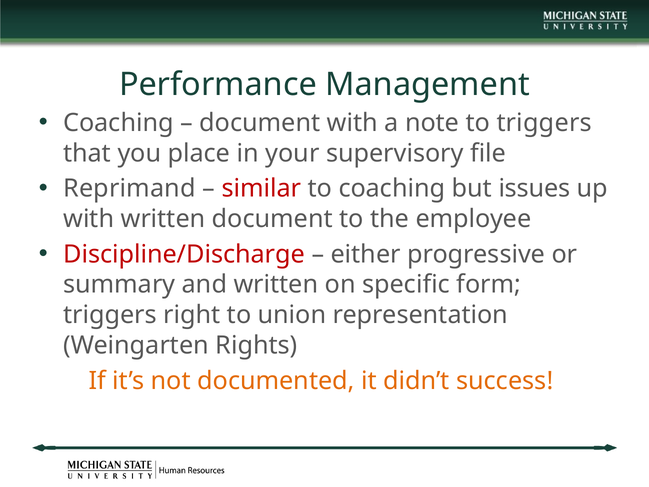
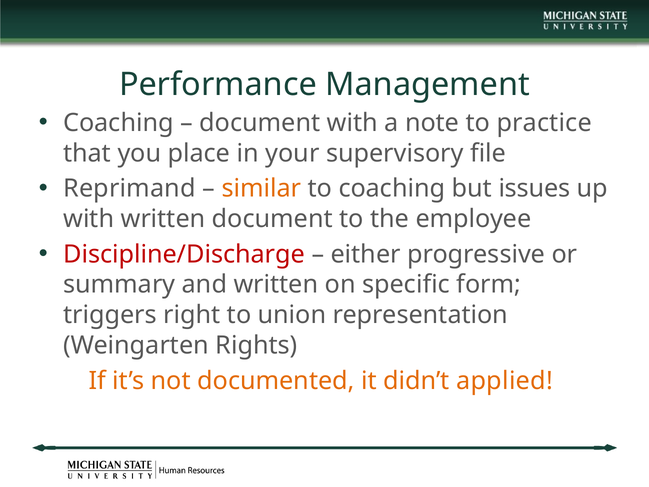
to triggers: triggers -> practice (544, 123)
similar colour: red -> orange (261, 189)
success: success -> applied (505, 380)
